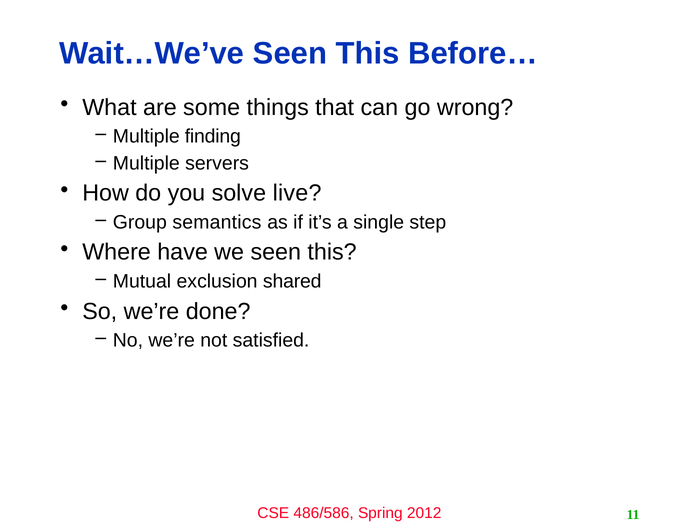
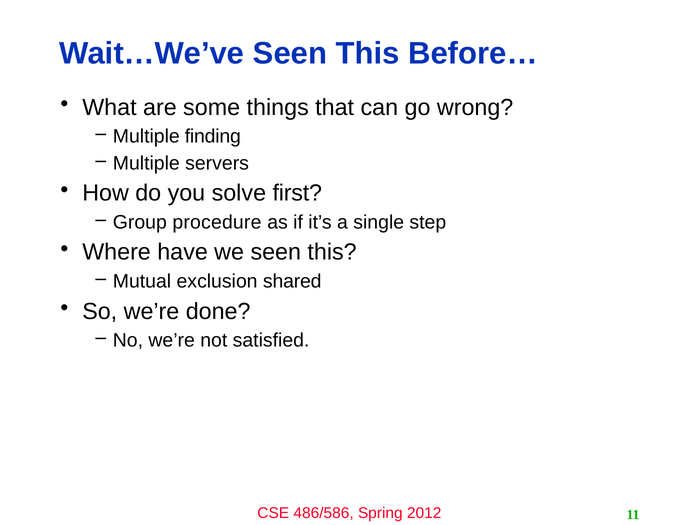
live: live -> first (297, 193)
semantics: semantics -> procedure (217, 222)
